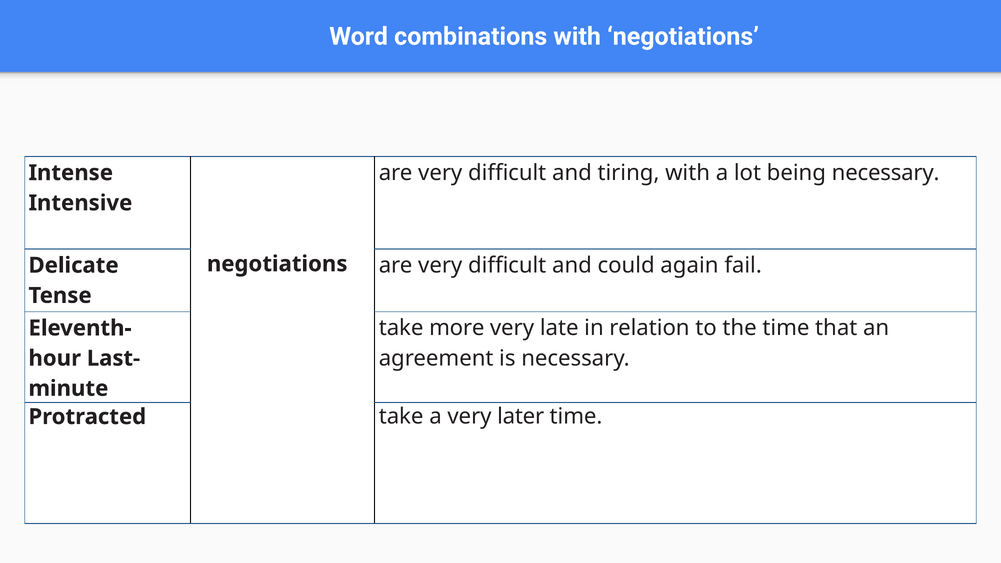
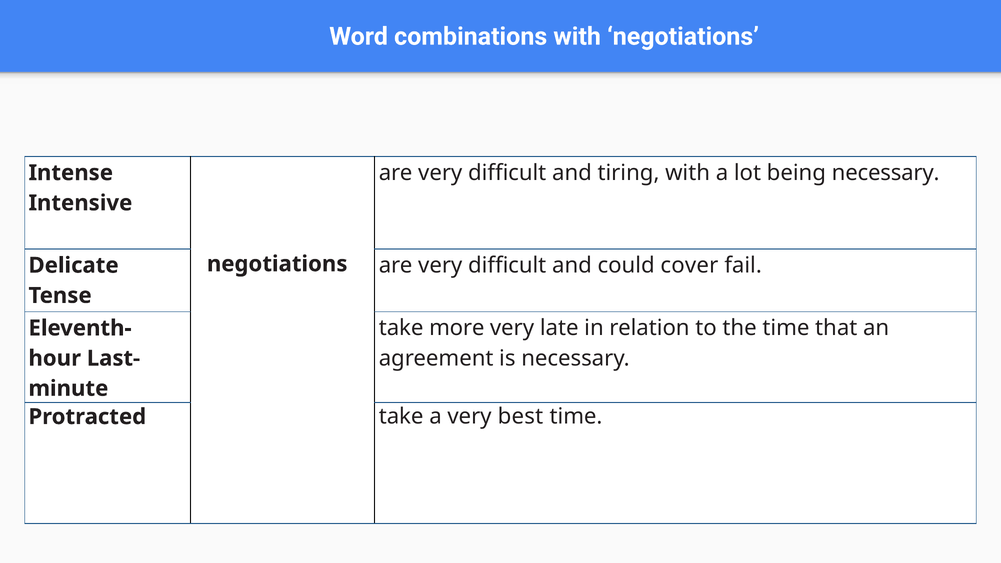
again: again -> cover (689, 265)
later: later -> best (520, 417)
